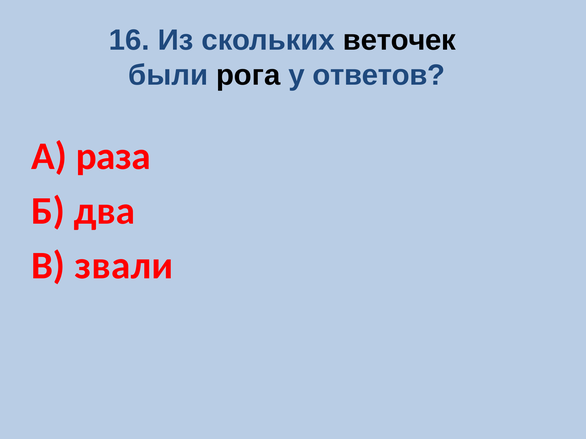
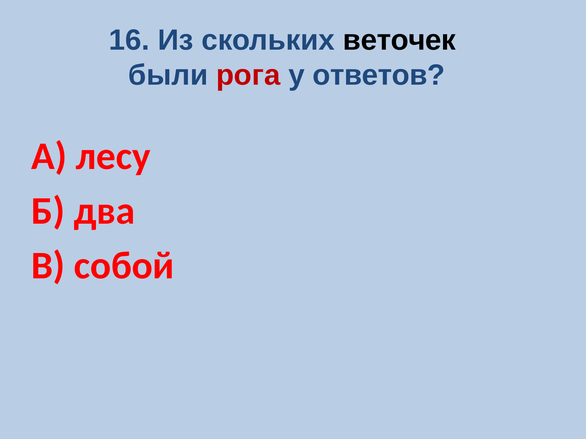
рога colour: black -> red (248, 75)
раза: раза -> лесу (113, 156)
звали: звали -> собой (124, 266)
